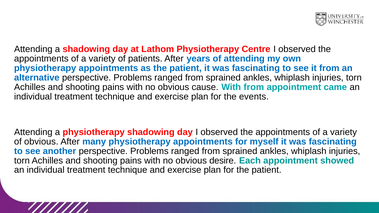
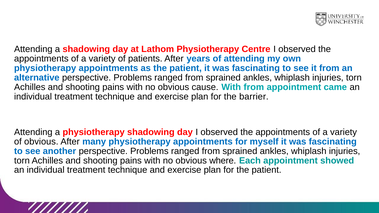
events: events -> barrier (254, 97)
desire: desire -> where (223, 161)
